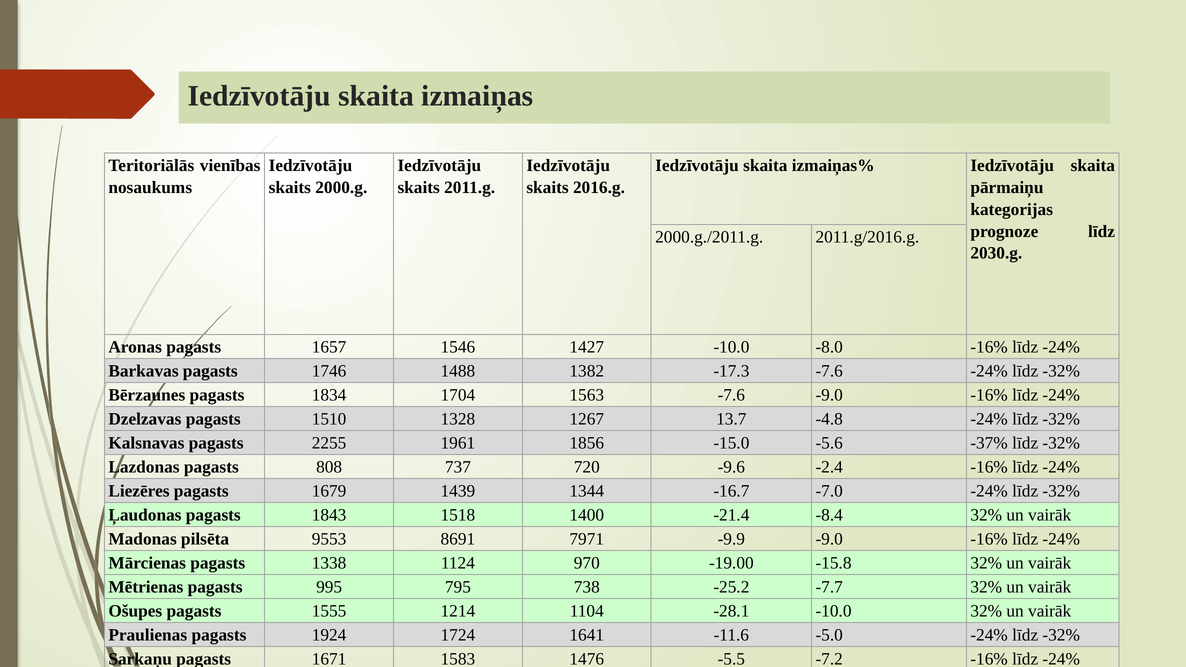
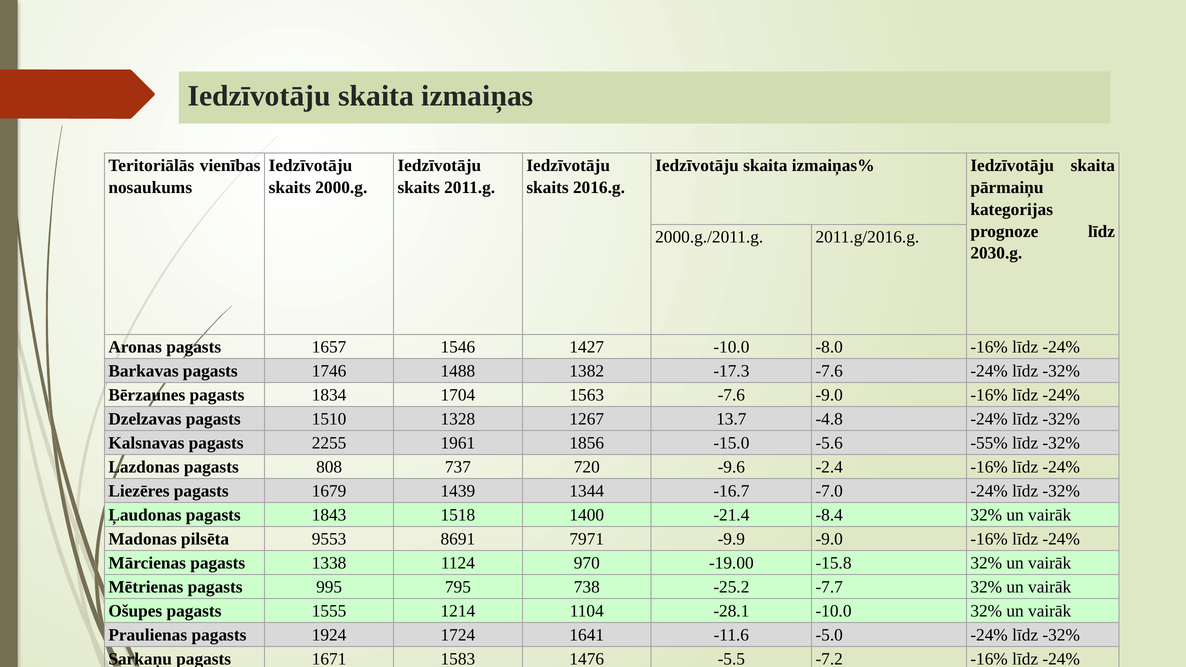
-37%: -37% -> -55% (989, 443)
